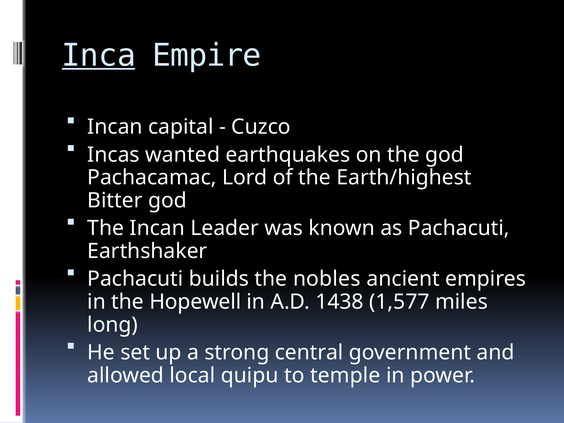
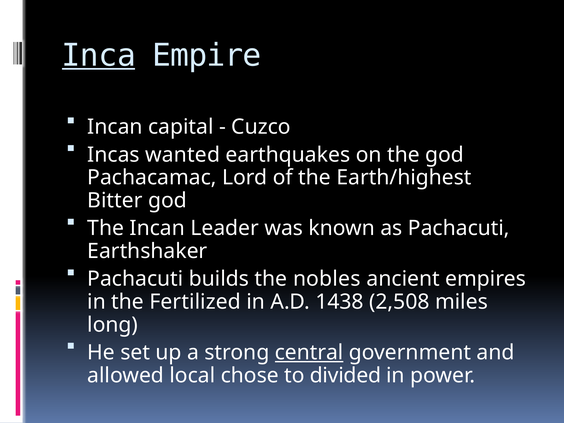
Hopewell: Hopewell -> Fertilized (195, 302)
1,577: 1,577 -> 2,508 (399, 302)
central underline: none -> present (309, 353)
quipu: quipu -> chose (250, 375)
temple: temple -> divided (345, 375)
